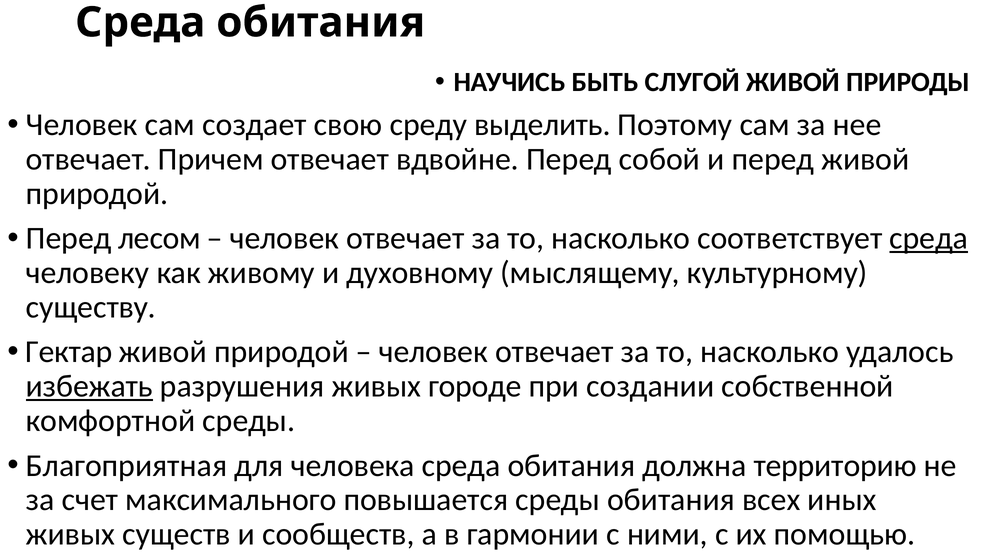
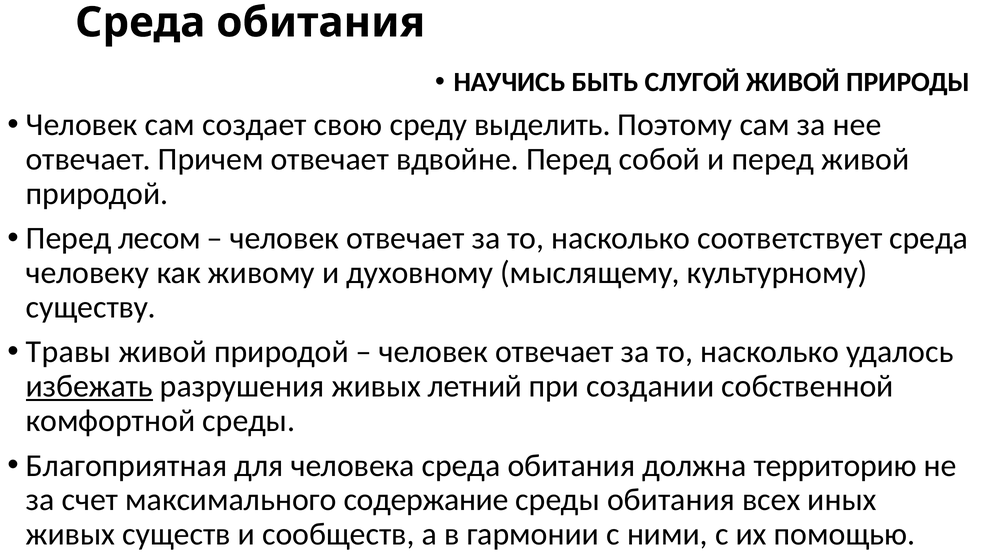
среда underline: present -> none (929, 238)
Гектар: Гектар -> Травы (69, 352)
городе: городе -> летний (475, 386)
повышается: повышается -> содержание (426, 500)
